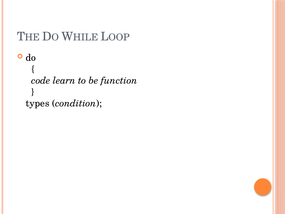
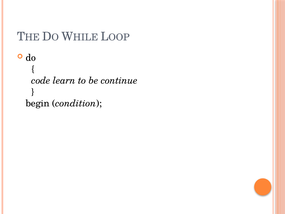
function: function -> continue (119, 80)
types: types -> begin (38, 103)
